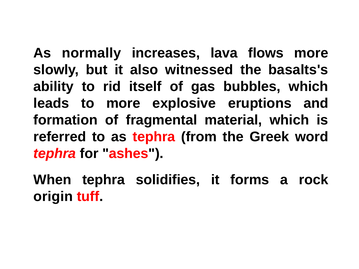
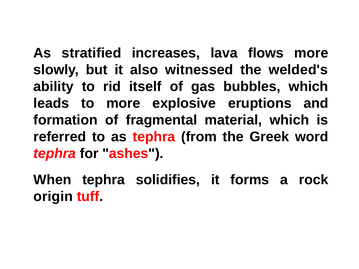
normally: normally -> stratified (92, 53)
basalts's: basalts's -> welded's (298, 70)
